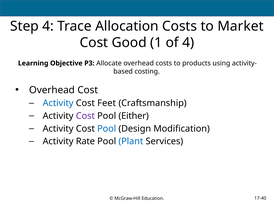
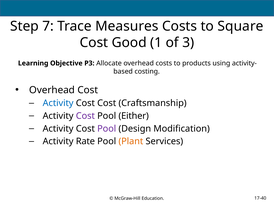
Step 4: 4 -> 7 (48, 26)
Allocation: Allocation -> Measures (127, 26)
Market: Market -> Square (240, 26)
of 4: 4 -> 3 (188, 43)
Cost Feet: Feet -> Cost (107, 103)
Pool colour: blue -> purple (107, 129)
Plant colour: blue -> orange (131, 142)
